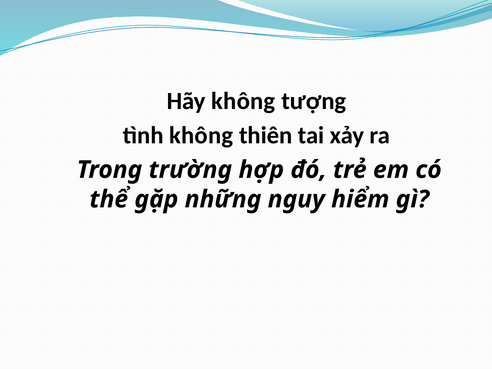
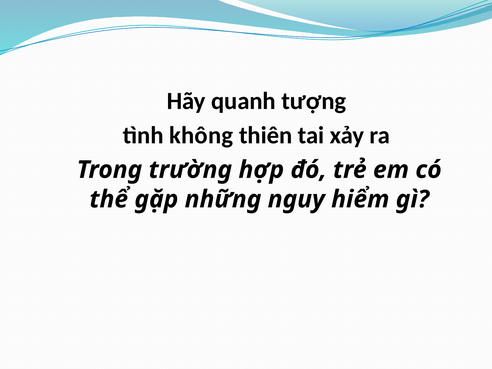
Hãy không: không -> quanh (243, 101)
